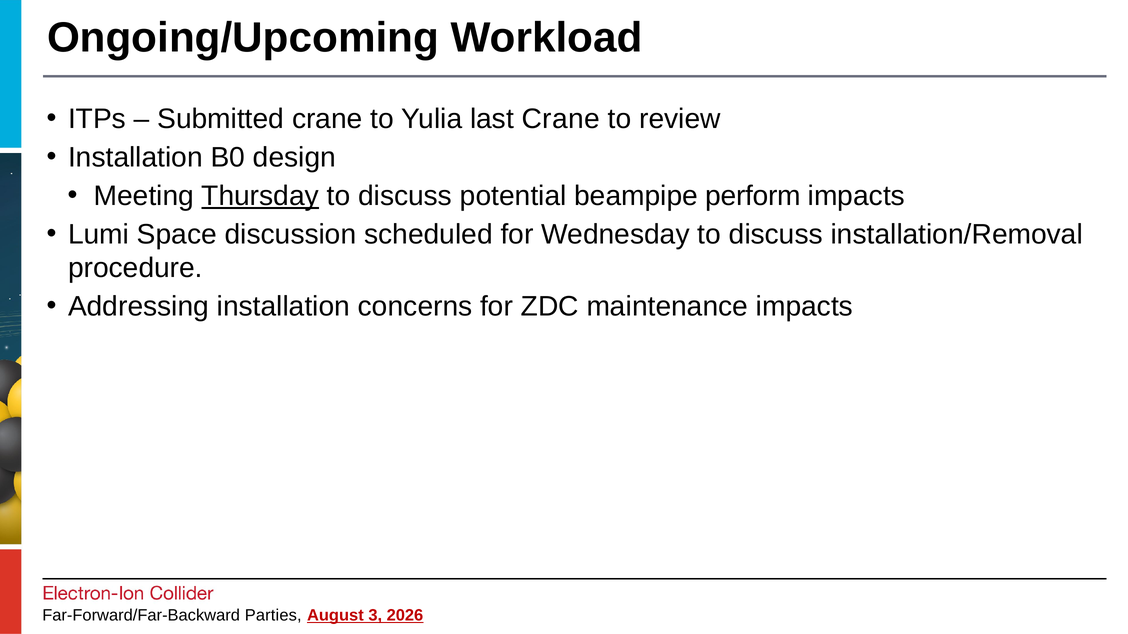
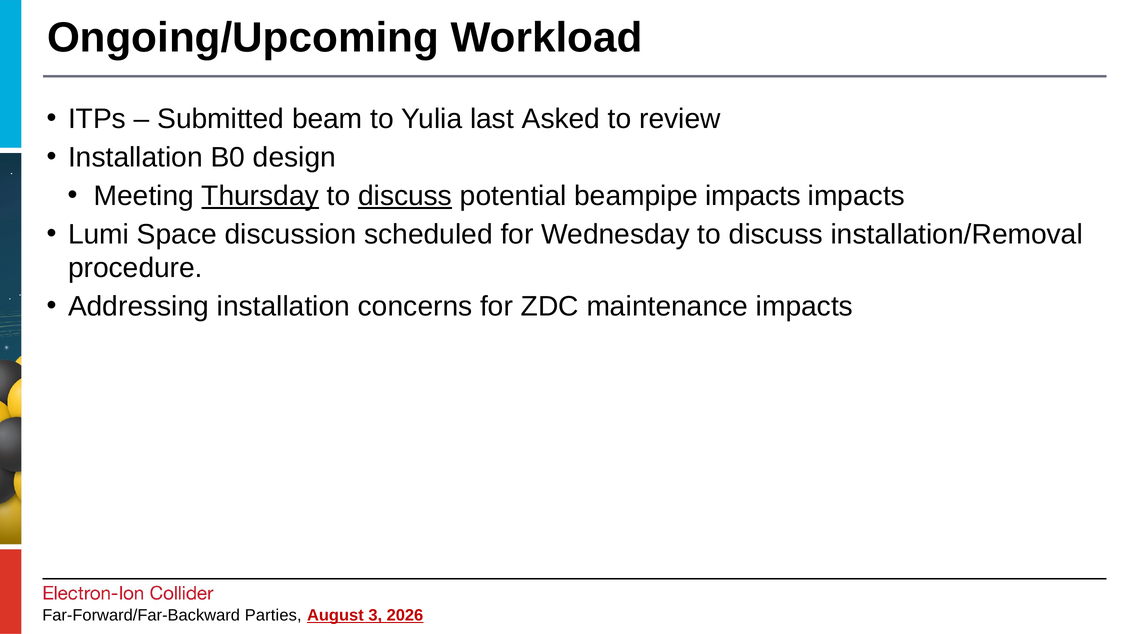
Submitted crane: crane -> beam (327, 119)
last Crane: Crane -> Asked (561, 119)
discuss underline: none -> present (405, 196)
beampipe perform: perform -> impacts (753, 196)
